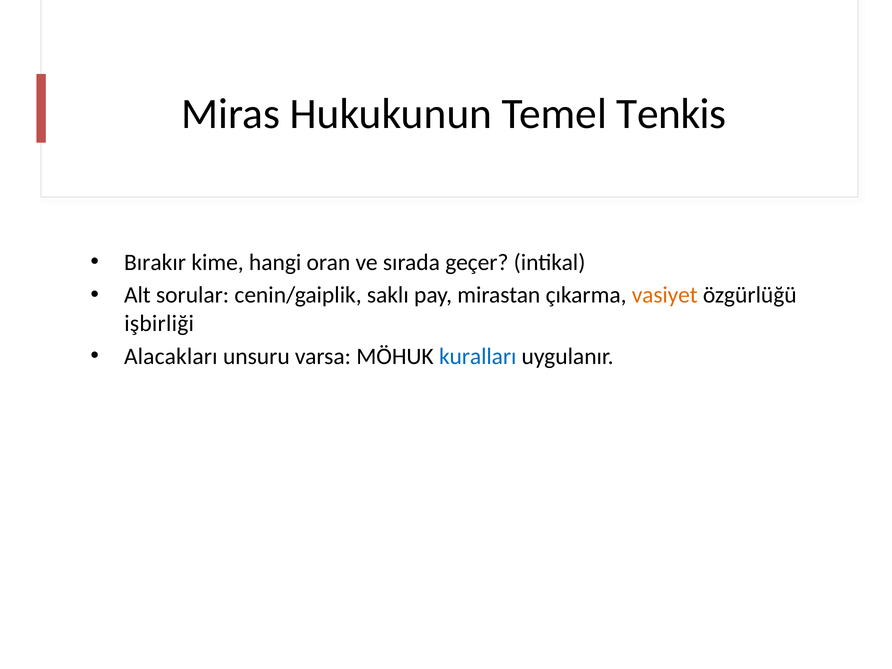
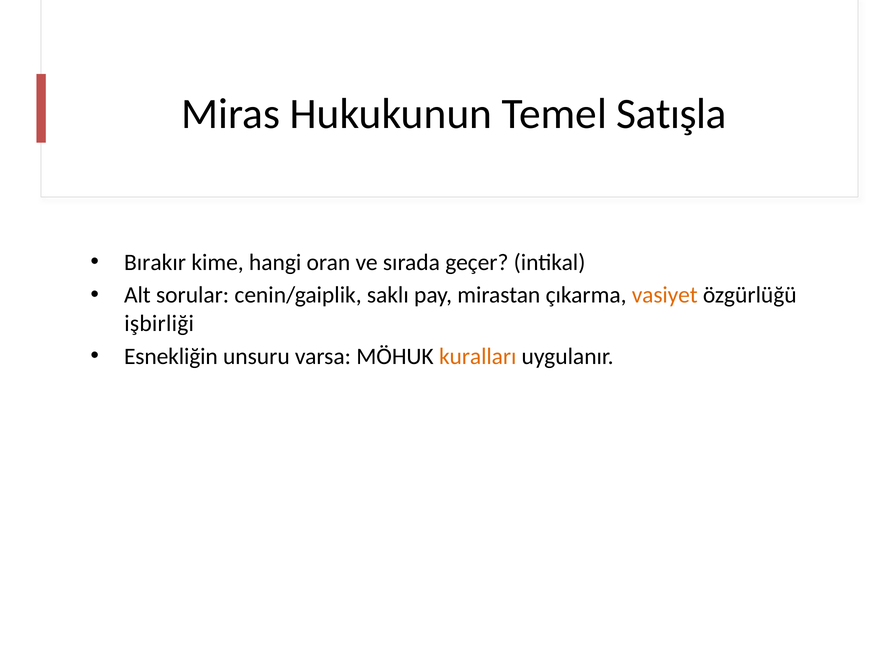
Tenkis: Tenkis -> Satışla (671, 114)
Alacakları: Alacakları -> Esnekliğin (171, 356)
kuralları colour: blue -> orange (478, 356)
